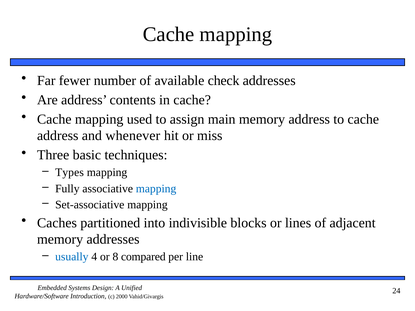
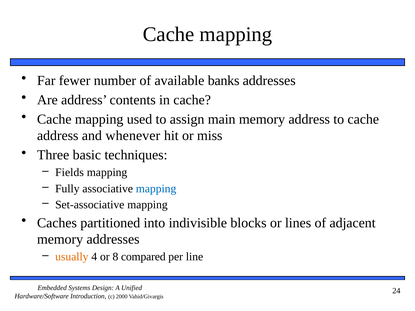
check: check -> banks (224, 81)
Types: Types -> Fields (70, 173)
usually colour: blue -> orange (72, 257)
